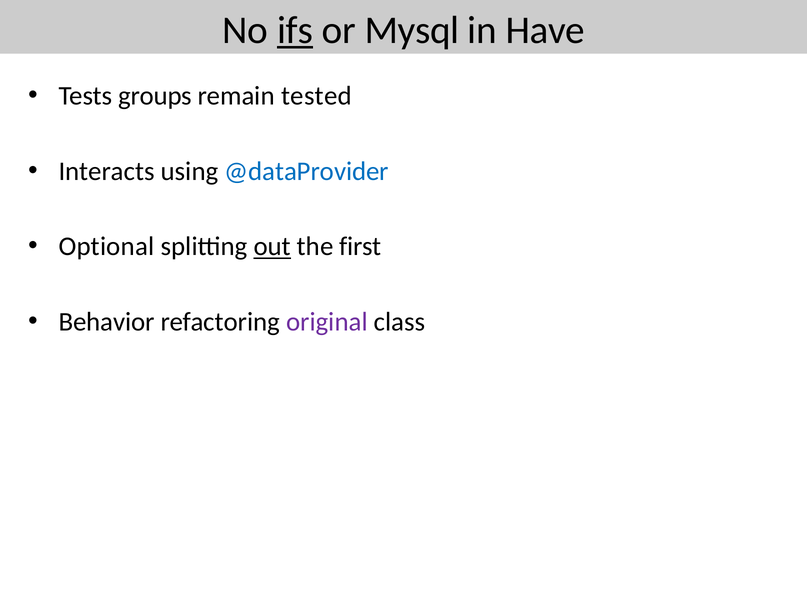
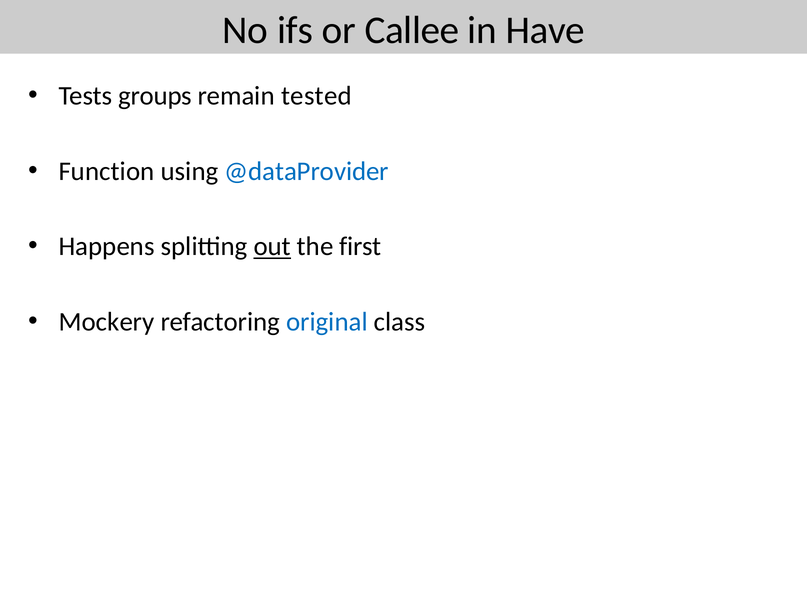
ifs underline: present -> none (295, 30)
Mysql: Mysql -> Callee (412, 30)
Interacts: Interacts -> Function (107, 171)
Optional: Optional -> Happens (107, 247)
Behavior: Behavior -> Mockery (107, 322)
original colour: purple -> blue (327, 322)
